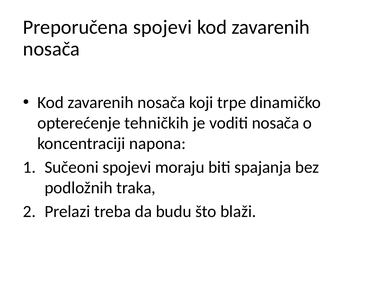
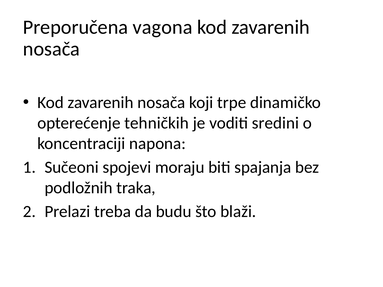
Preporučena spojevi: spojevi -> vagona (163, 27)
voditi nosača: nosača -> sredini (275, 123)
